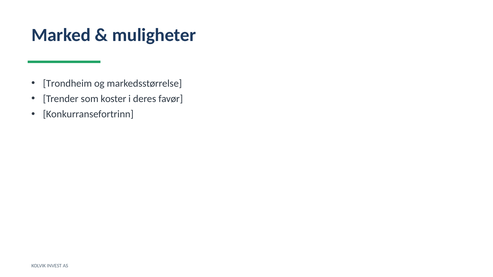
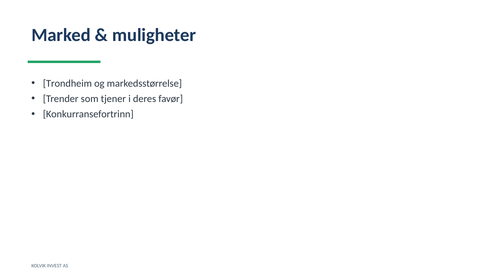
koster: koster -> tjener (113, 99)
